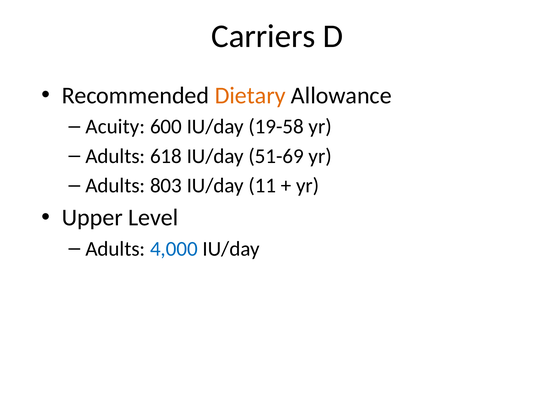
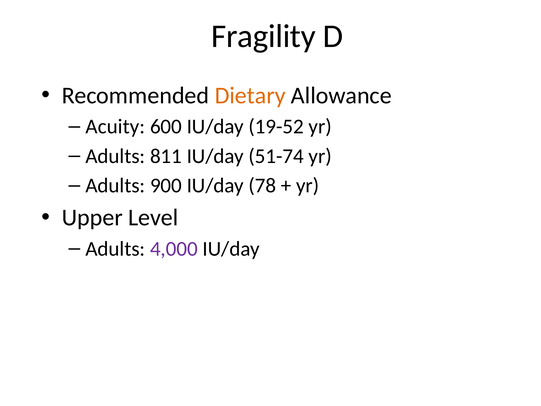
Carriers: Carriers -> Fragility (263, 36)
19-58: 19-58 -> 19-52 (276, 127)
618: 618 -> 811 (166, 156)
51-69: 51-69 -> 51-74 (276, 156)
803: 803 -> 900 (166, 185)
11: 11 -> 78 (262, 185)
4,000 colour: blue -> purple (174, 249)
